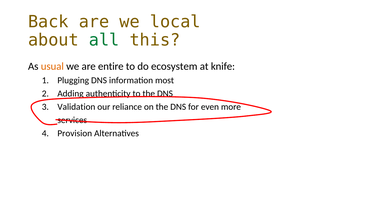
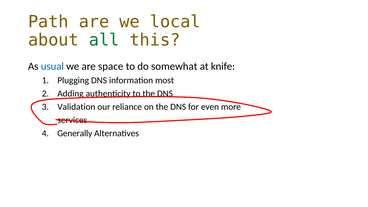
Back: Back -> Path (48, 22)
usual colour: orange -> blue (52, 66)
entire: entire -> space (111, 66)
ecosystem: ecosystem -> somewhat (174, 66)
Provision: Provision -> Generally (75, 133)
